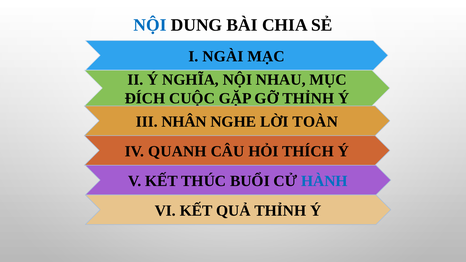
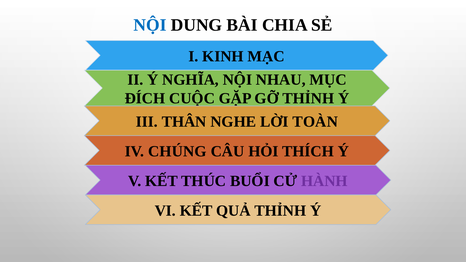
NGÀI: NGÀI -> KINH (223, 56)
NHÂN: NHÂN -> THÂN (184, 122)
QUANH: QUANH -> CHÚNG (177, 152)
HÀNH colour: blue -> purple (324, 181)
